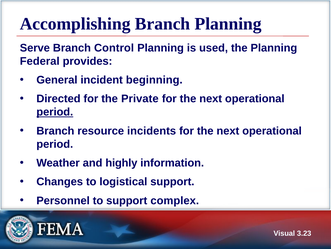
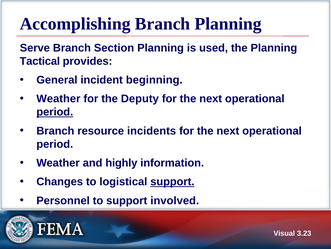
Control: Control -> Section (114, 48)
Federal: Federal -> Tactical (40, 61)
Directed: Directed -> Weather (58, 98)
Private: Private -> Deputy (140, 98)
support underline: none -> present (172, 181)
complex: complex -> involved (175, 200)
